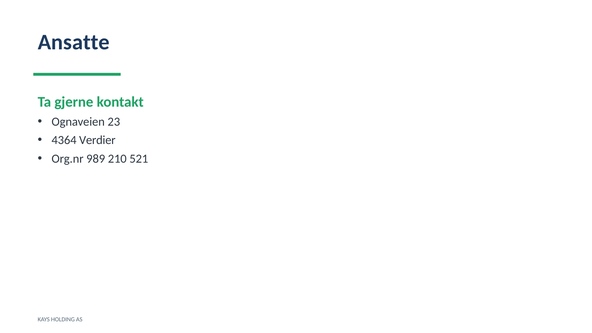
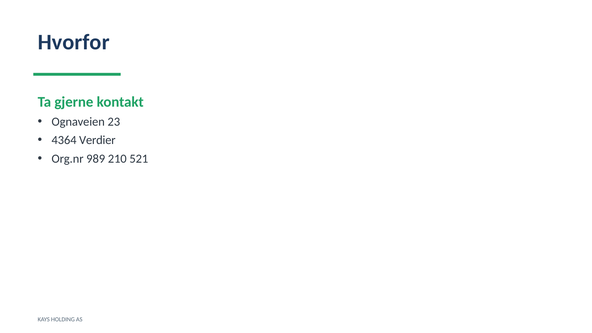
Ansatte: Ansatte -> Hvorfor (74, 42)
